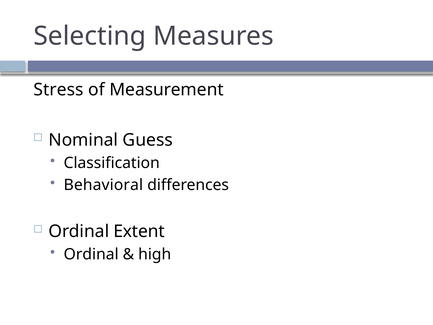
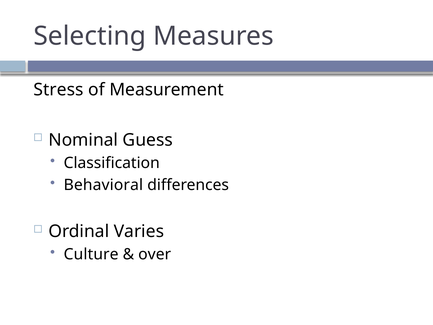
Extent: Extent -> Varies (139, 231)
Ordinal: Ordinal -> Culture (91, 254)
high: high -> over (155, 254)
